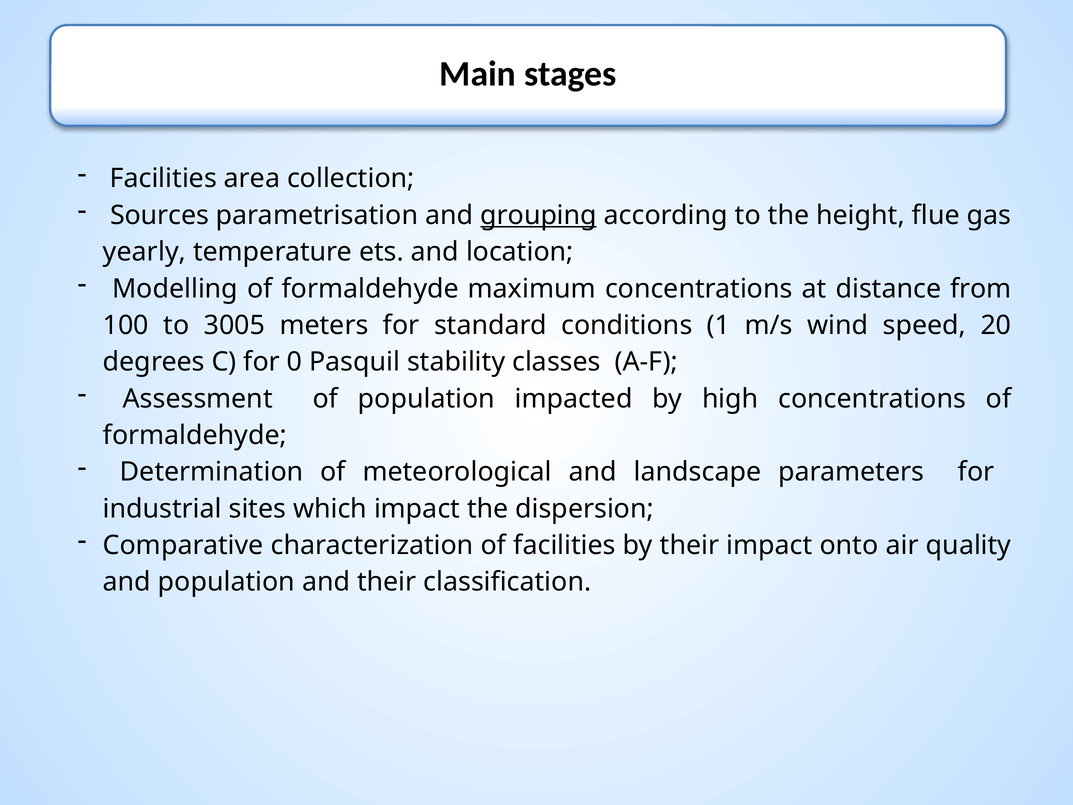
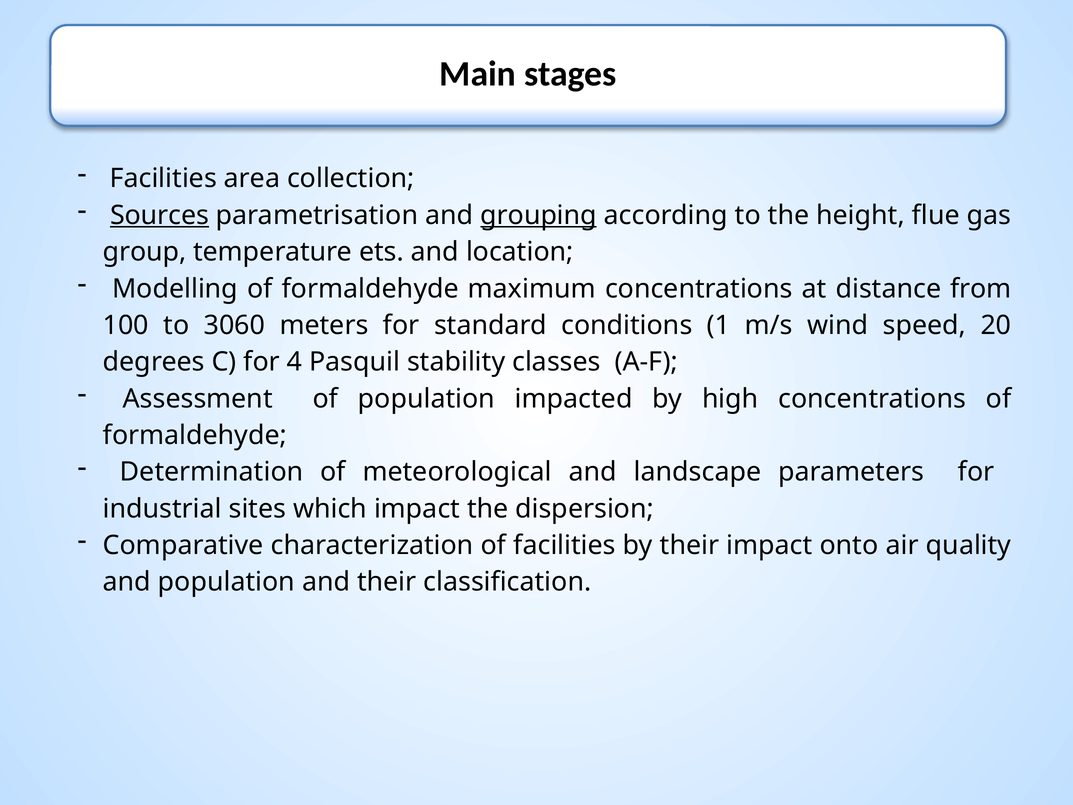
Sources underline: none -> present (159, 215)
yearly: yearly -> group (145, 252)
3005: 3005 -> 3060 (234, 325)
0: 0 -> 4 (295, 362)
